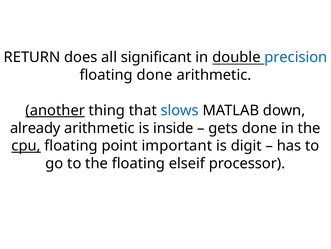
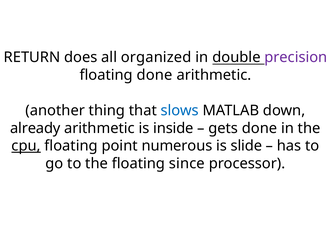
significant: significant -> organized (156, 57)
precision colour: blue -> purple (296, 57)
another underline: present -> none (55, 110)
important: important -> numerous (177, 145)
digit: digit -> slide (246, 145)
elseif: elseif -> since (187, 163)
